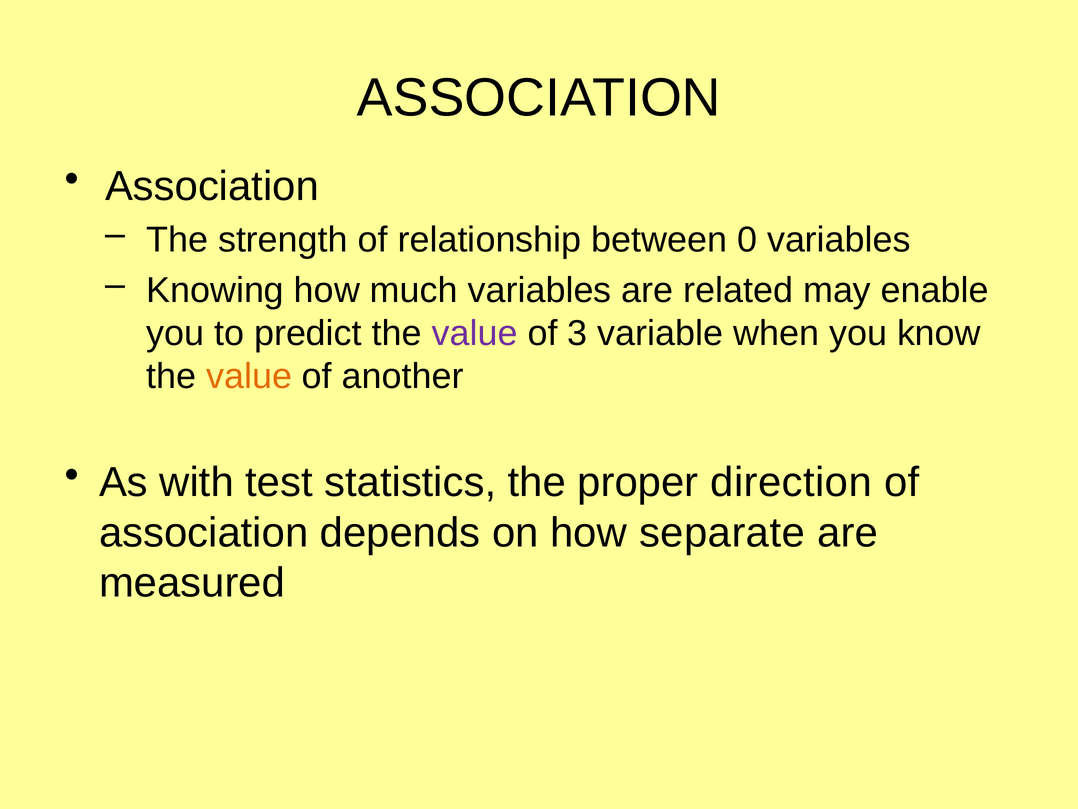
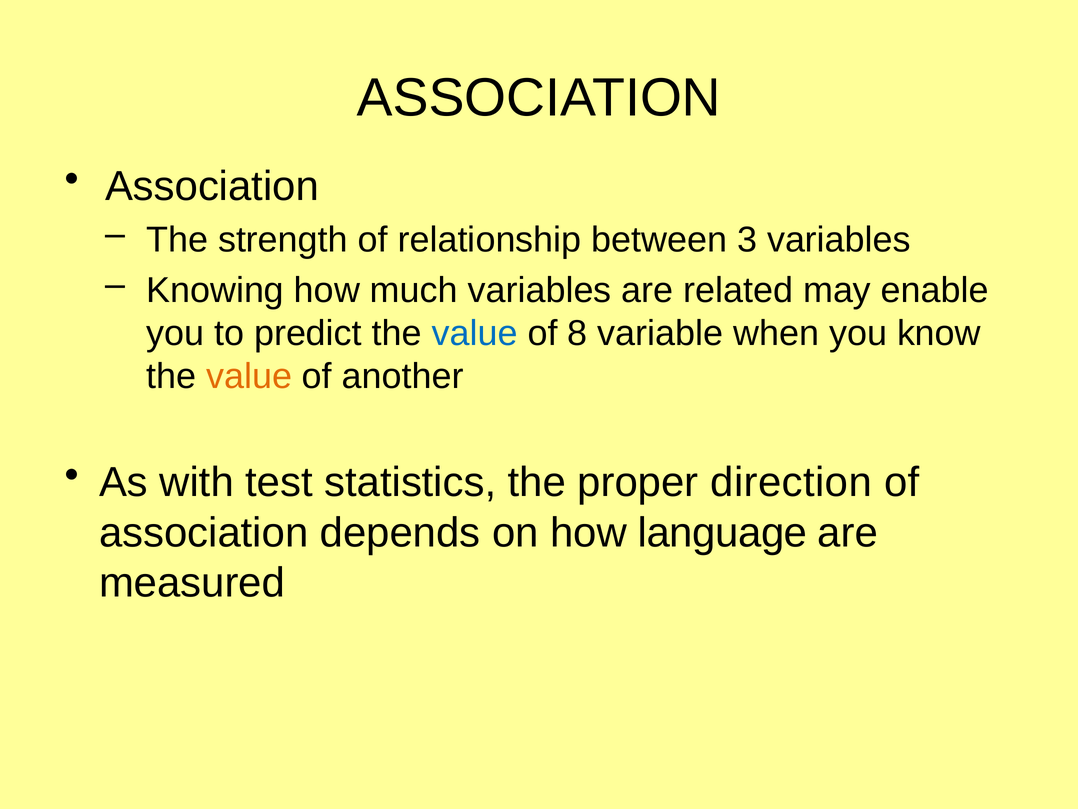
0: 0 -> 3 (747, 240)
value colour: purple -> blue (475, 333)
3: 3 -> 8 (577, 333)
separate: separate -> language (722, 532)
